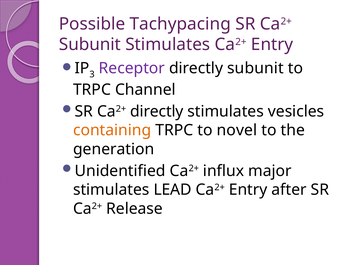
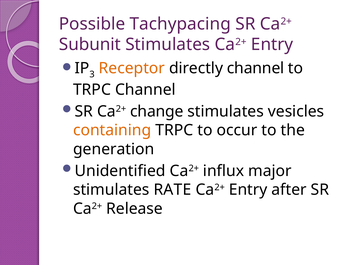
Receptor colour: purple -> orange (132, 68)
directly subunit: subunit -> channel (256, 68)
Ca2+ directly: directly -> change (157, 111)
novel: novel -> occur (237, 130)
LEAD: LEAD -> RATE (172, 190)
